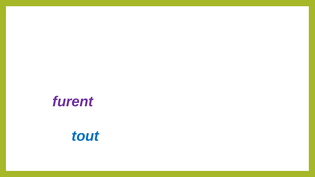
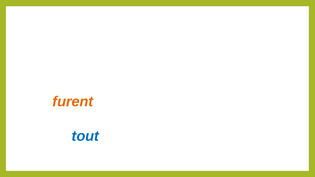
furent colour: purple -> orange (73, 102)
